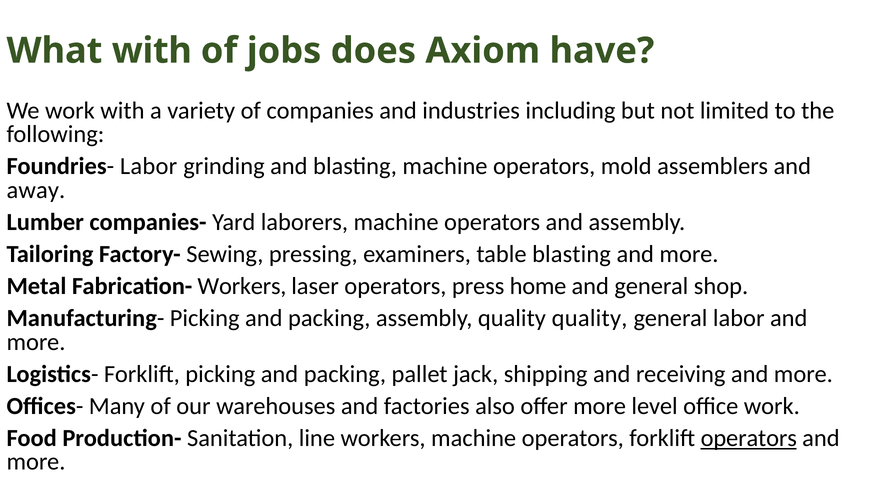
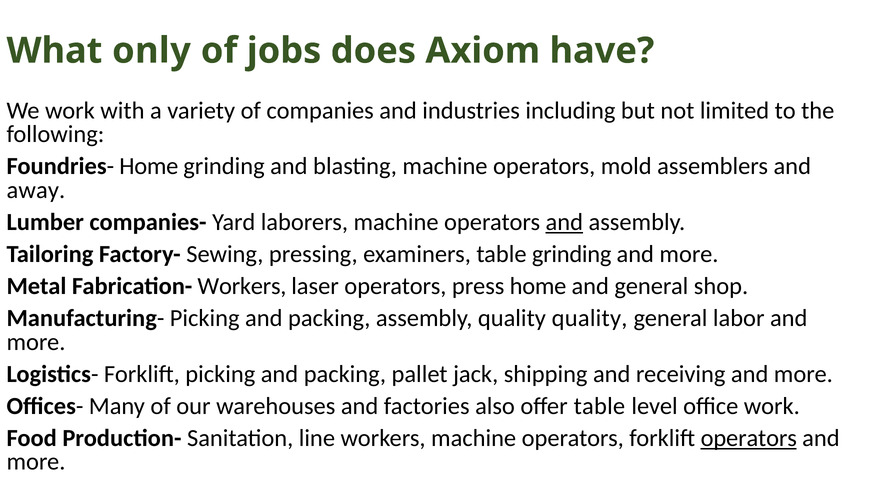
What with: with -> only (151, 51)
Foundries- Labor: Labor -> Home (149, 166)
and underline: none -> present (564, 222)
table blasting: blasting -> grinding (572, 254)
offer more: more -> table (599, 405)
